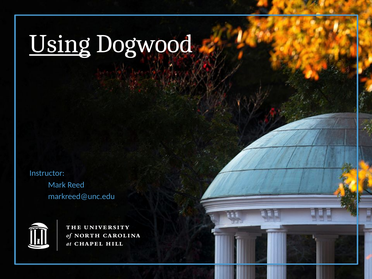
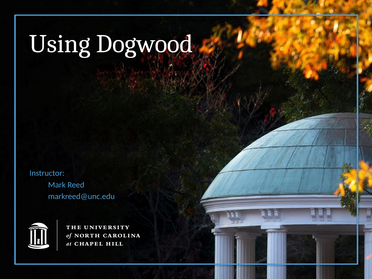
Using underline: present -> none (60, 44)
